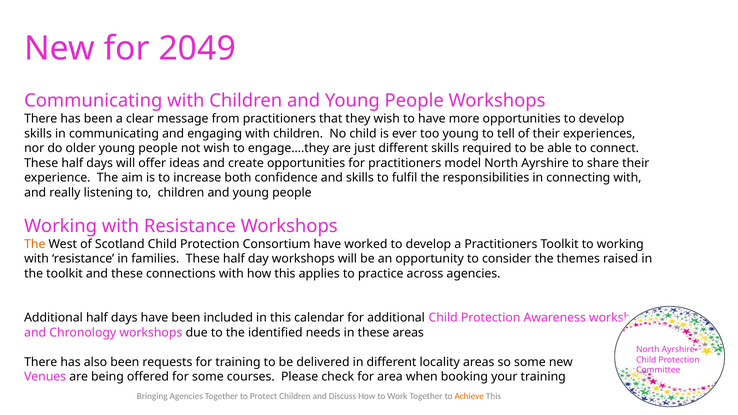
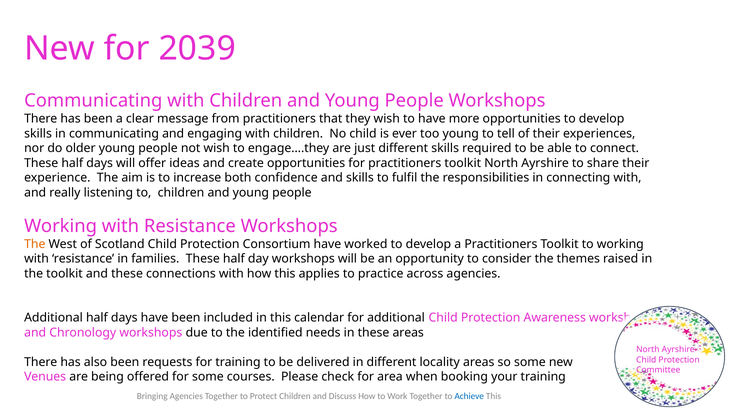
2049: 2049 -> 2039 (197, 48)
for practitioners model: model -> toolkit (463, 163)
Achieve colour: orange -> blue (469, 396)
